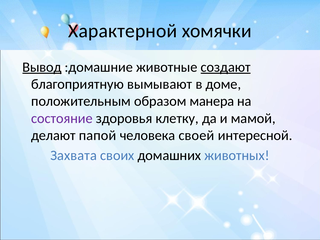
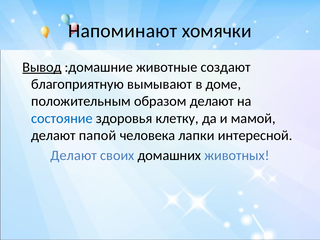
Характерной: Характерной -> Напоминают (123, 31)
создают underline: present -> none (226, 67)
образом манера: манера -> делают (212, 101)
состояние colour: purple -> blue (62, 118)
своей: своей -> лапки (196, 135)
Захвата: Захвата -> Делают (74, 155)
